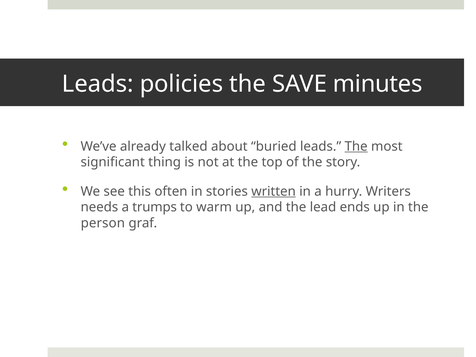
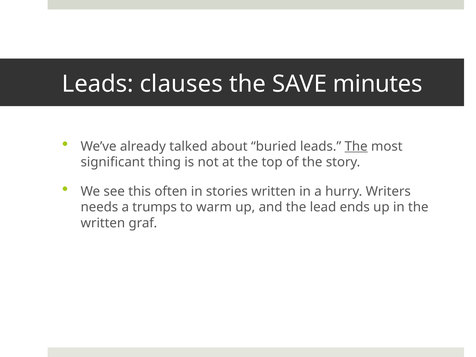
policies: policies -> clauses (181, 84)
written underline: present -> none (274, 191)
person: person -> written (103, 223)
